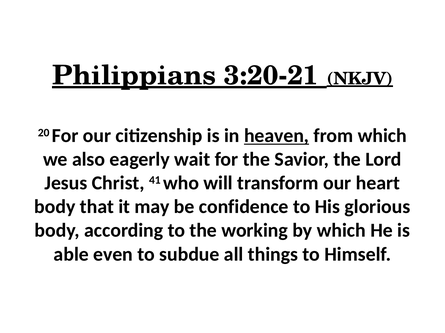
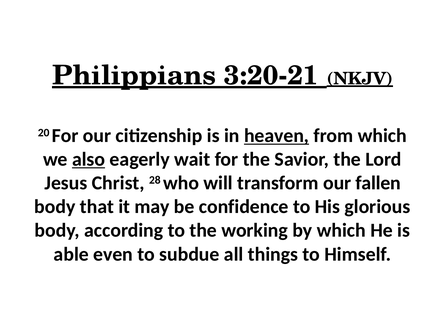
also underline: none -> present (89, 160)
41: 41 -> 28 (155, 180)
heart: heart -> fallen (378, 183)
